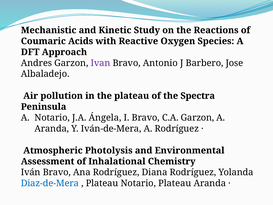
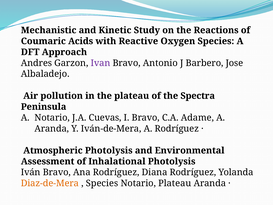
Ángela: Ángela -> Cuevas (105, 118)
C.A Garzon: Garzon -> Adame (197, 118)
Inhalational Chemistry: Chemistry -> Photolysis (172, 161)
Diaz-de-Mera colour: blue -> orange (50, 183)
Plateau: Plateau -> Species (102, 183)
